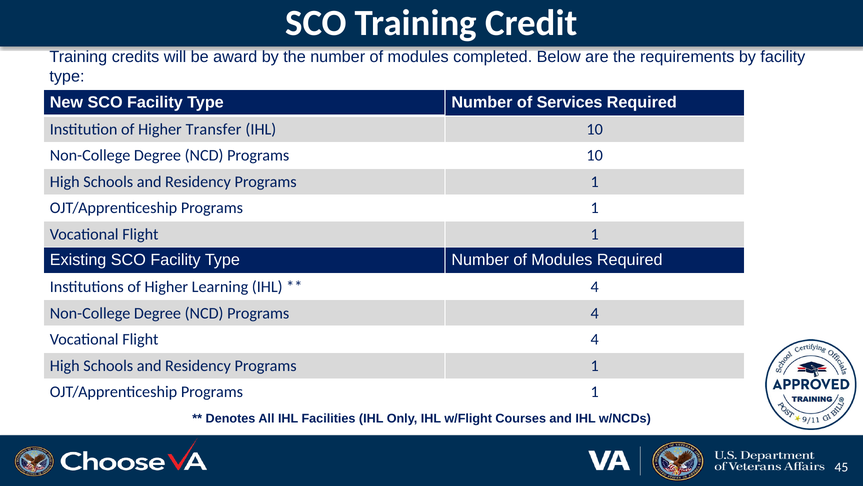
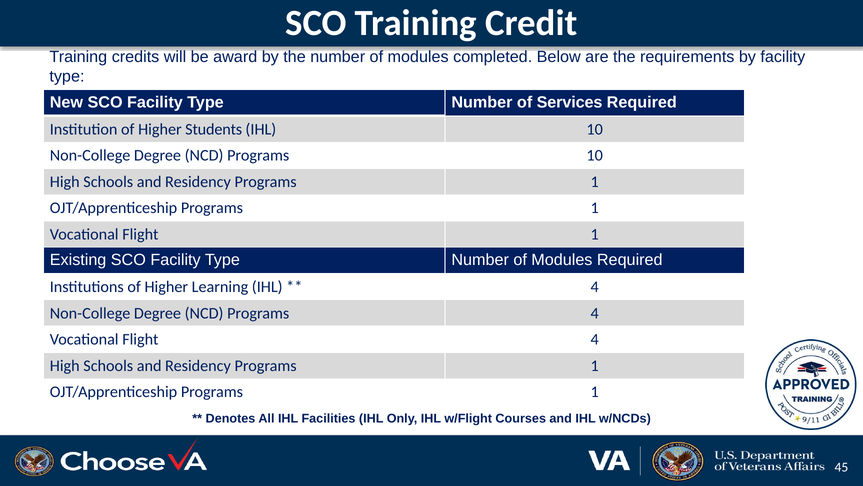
Transfer: Transfer -> Students (214, 129)
